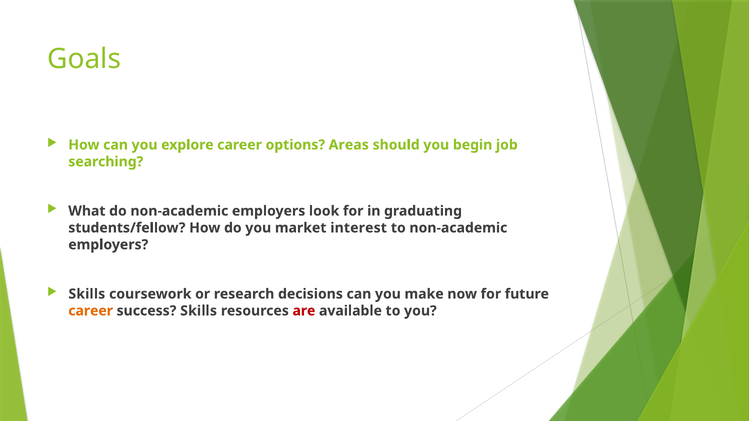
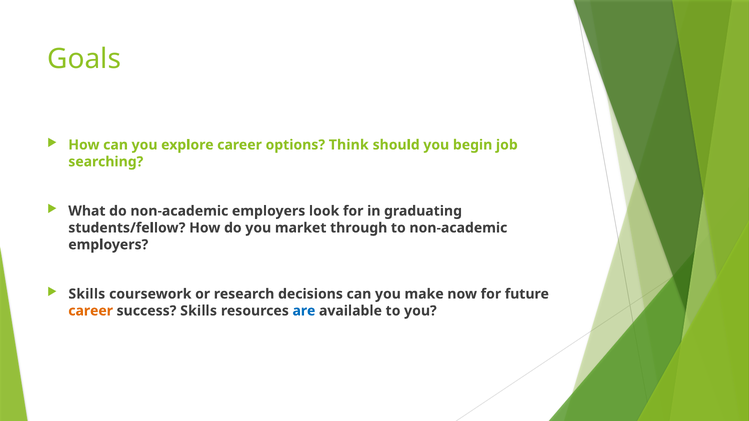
Areas: Areas -> Think (349, 145)
interest: interest -> through (359, 228)
are colour: red -> blue (304, 311)
